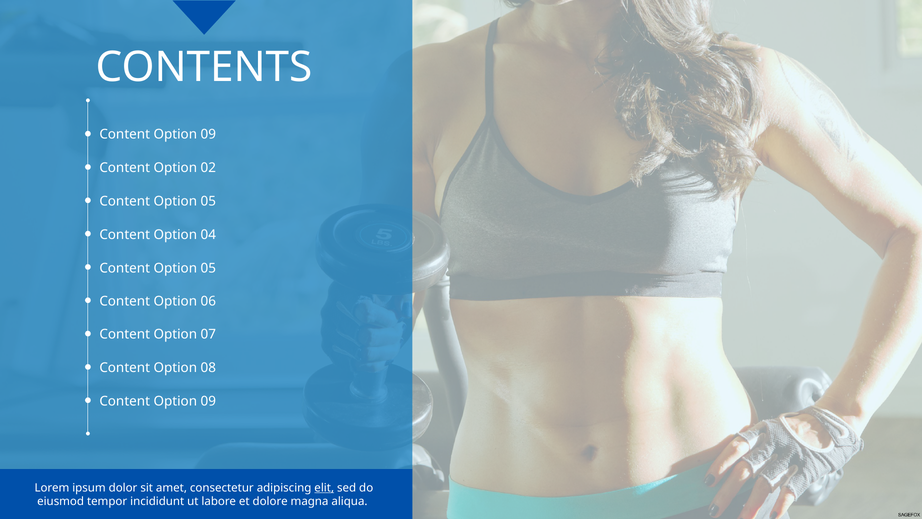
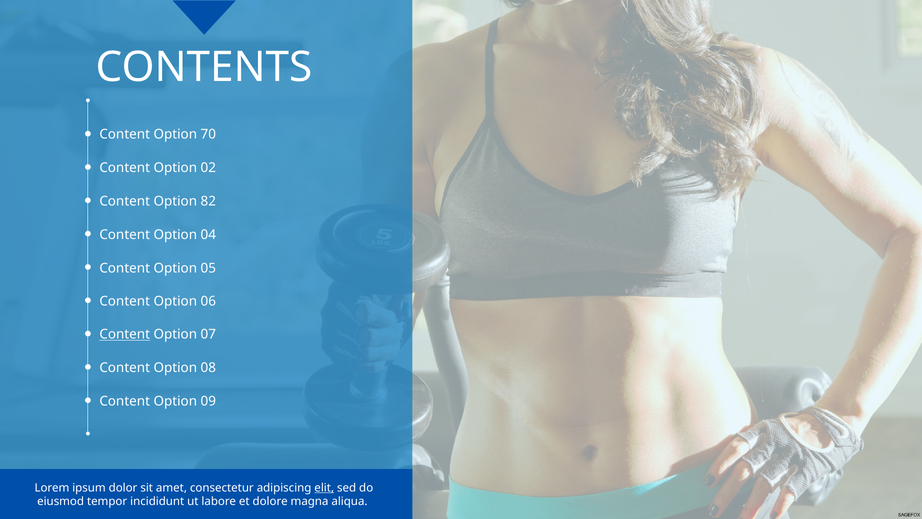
09: 09 -> 70 (208, 134)
05: 05 -> 82 (208, 201)
Content underline: none -> present (125, 334)
